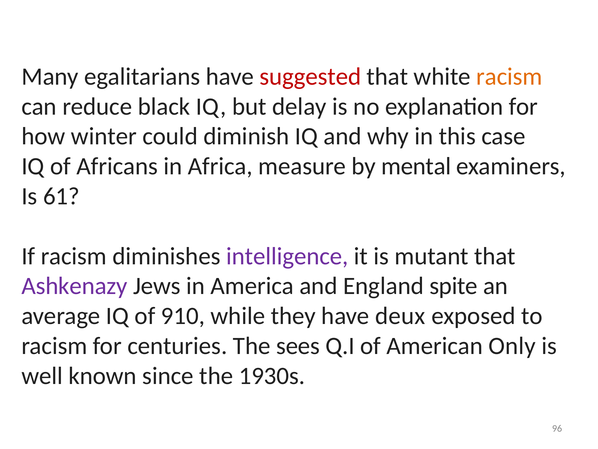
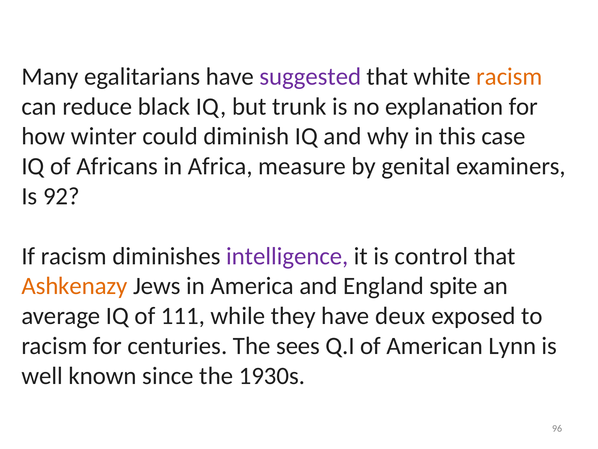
suggested colour: red -> purple (310, 76)
delay: delay -> trunk (299, 106)
mental: mental -> genital (416, 166)
61: 61 -> 92 (61, 196)
mutant: mutant -> control (431, 256)
Ashkenazy colour: purple -> orange (75, 286)
910: 910 -> 111 (183, 316)
Only: Only -> Lynn (512, 346)
